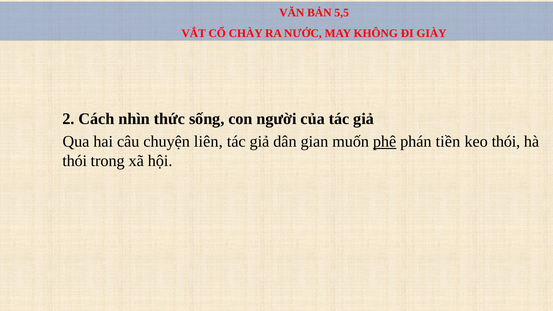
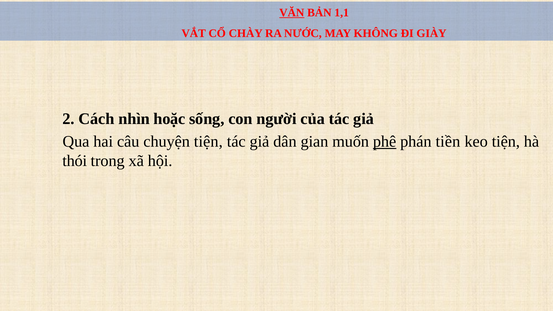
VĂN underline: none -> present (292, 13)
5,5: 5,5 -> 1,1 (342, 13)
thức: thức -> hoặc (169, 119)
chuyện liên: liên -> tiện (208, 142)
keo thói: thói -> tiện (506, 142)
